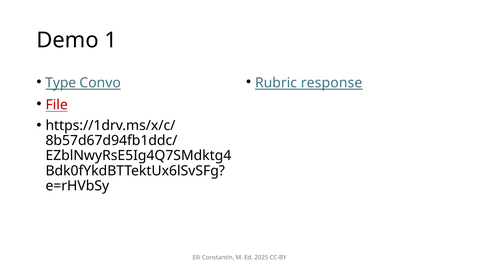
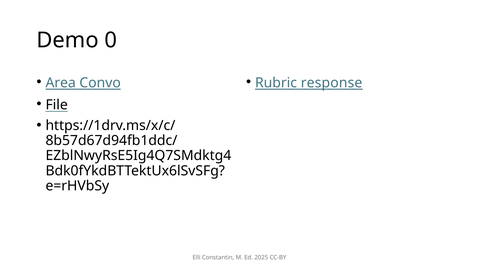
1: 1 -> 0 (111, 40)
Type: Type -> Area (61, 83)
File colour: red -> black (57, 105)
